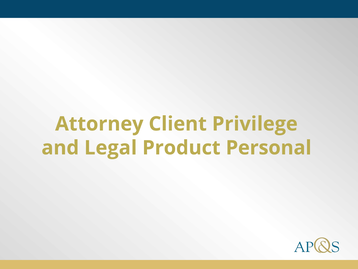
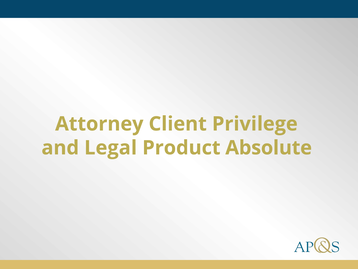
Personal: Personal -> Absolute (269, 148)
